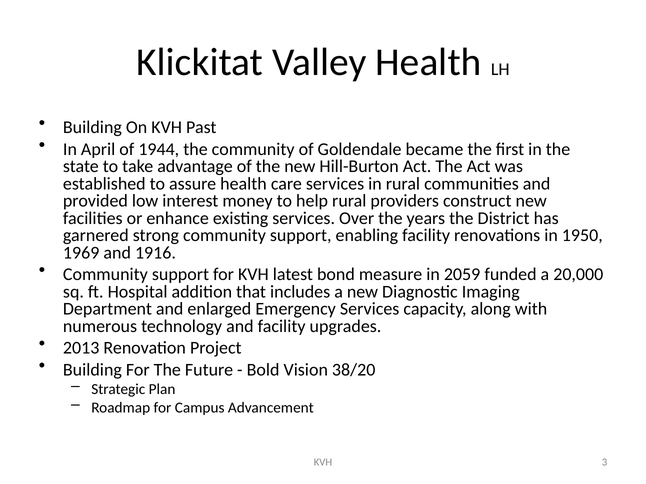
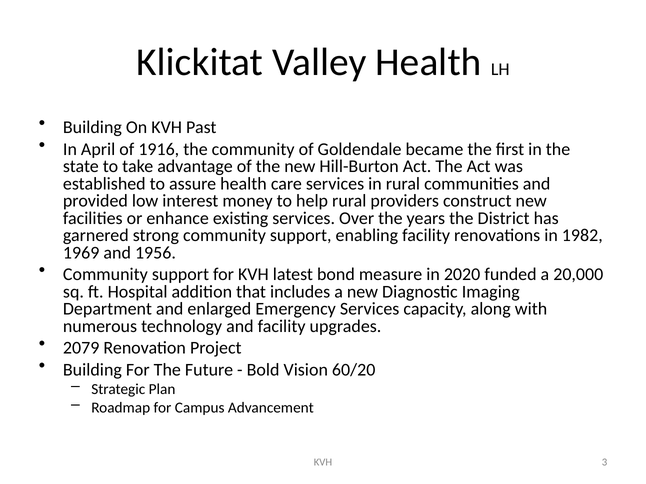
1944: 1944 -> 1916 (159, 149)
1950: 1950 -> 1982 (582, 236)
1916: 1916 -> 1956 (155, 253)
2059: 2059 -> 2020 (462, 275)
2013: 2013 -> 2079 (81, 348)
38/20: 38/20 -> 60/20 (354, 370)
